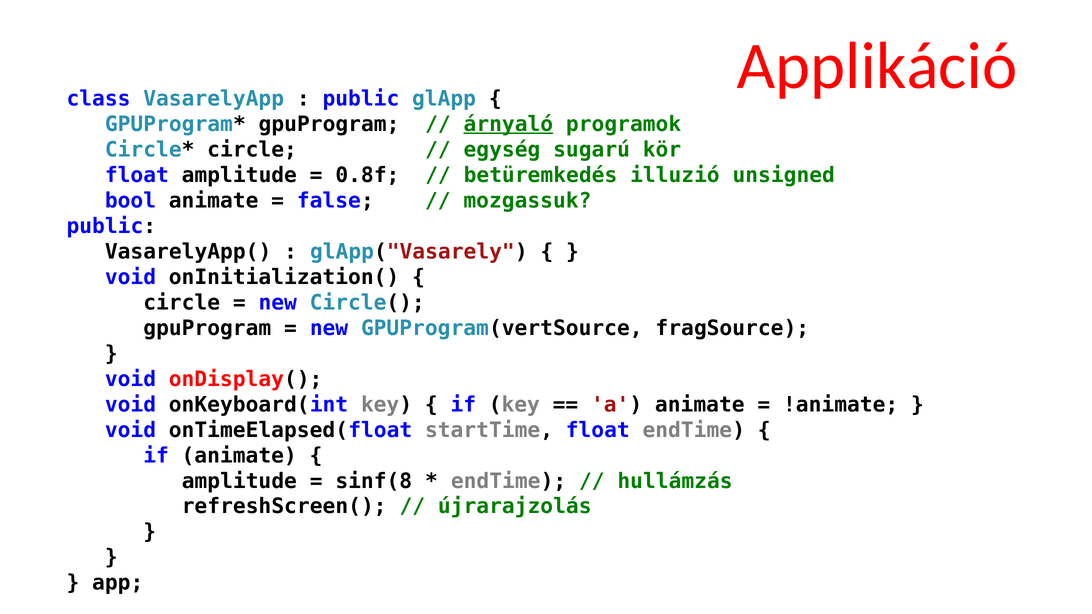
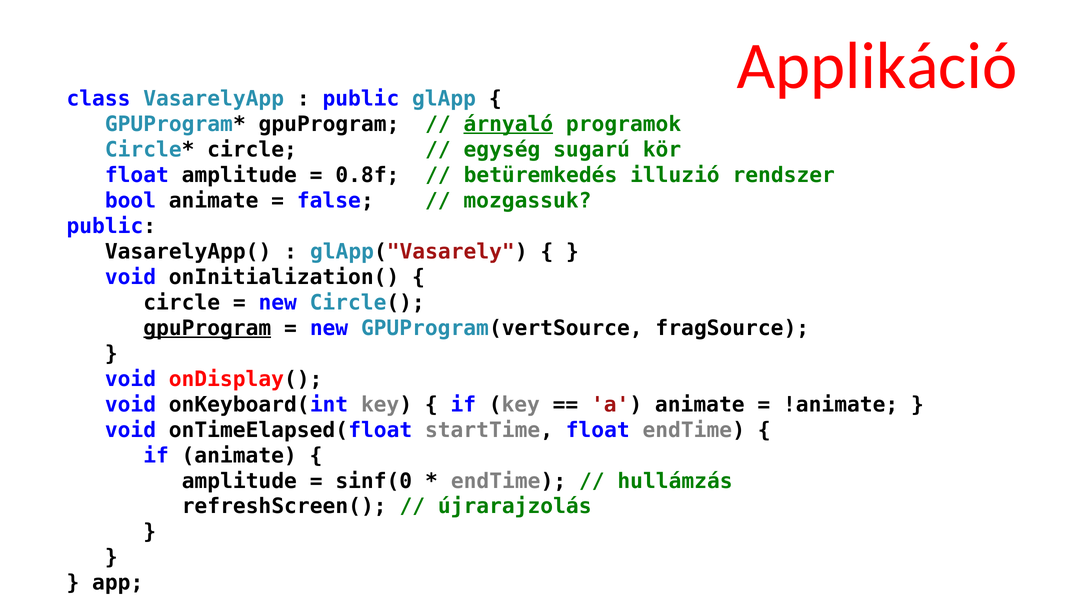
unsigned: unsigned -> rendszer (784, 175)
gpuProgram underline: none -> present (207, 328)
sinf(8: sinf(8 -> sinf(0 (374, 481)
